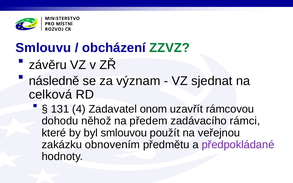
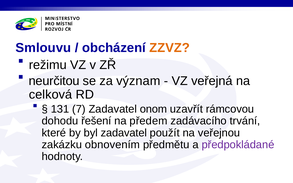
ZZVZ colour: green -> orange (170, 48)
závěru: závěru -> režimu (48, 65)
následně: následně -> neurčitou (54, 81)
sjednat: sjednat -> veřejná (212, 81)
4: 4 -> 7 (79, 109)
něhož: něhož -> řešení (96, 121)
rámci: rámci -> trvání (245, 121)
byl smlouvou: smlouvou -> zadavatel (124, 133)
